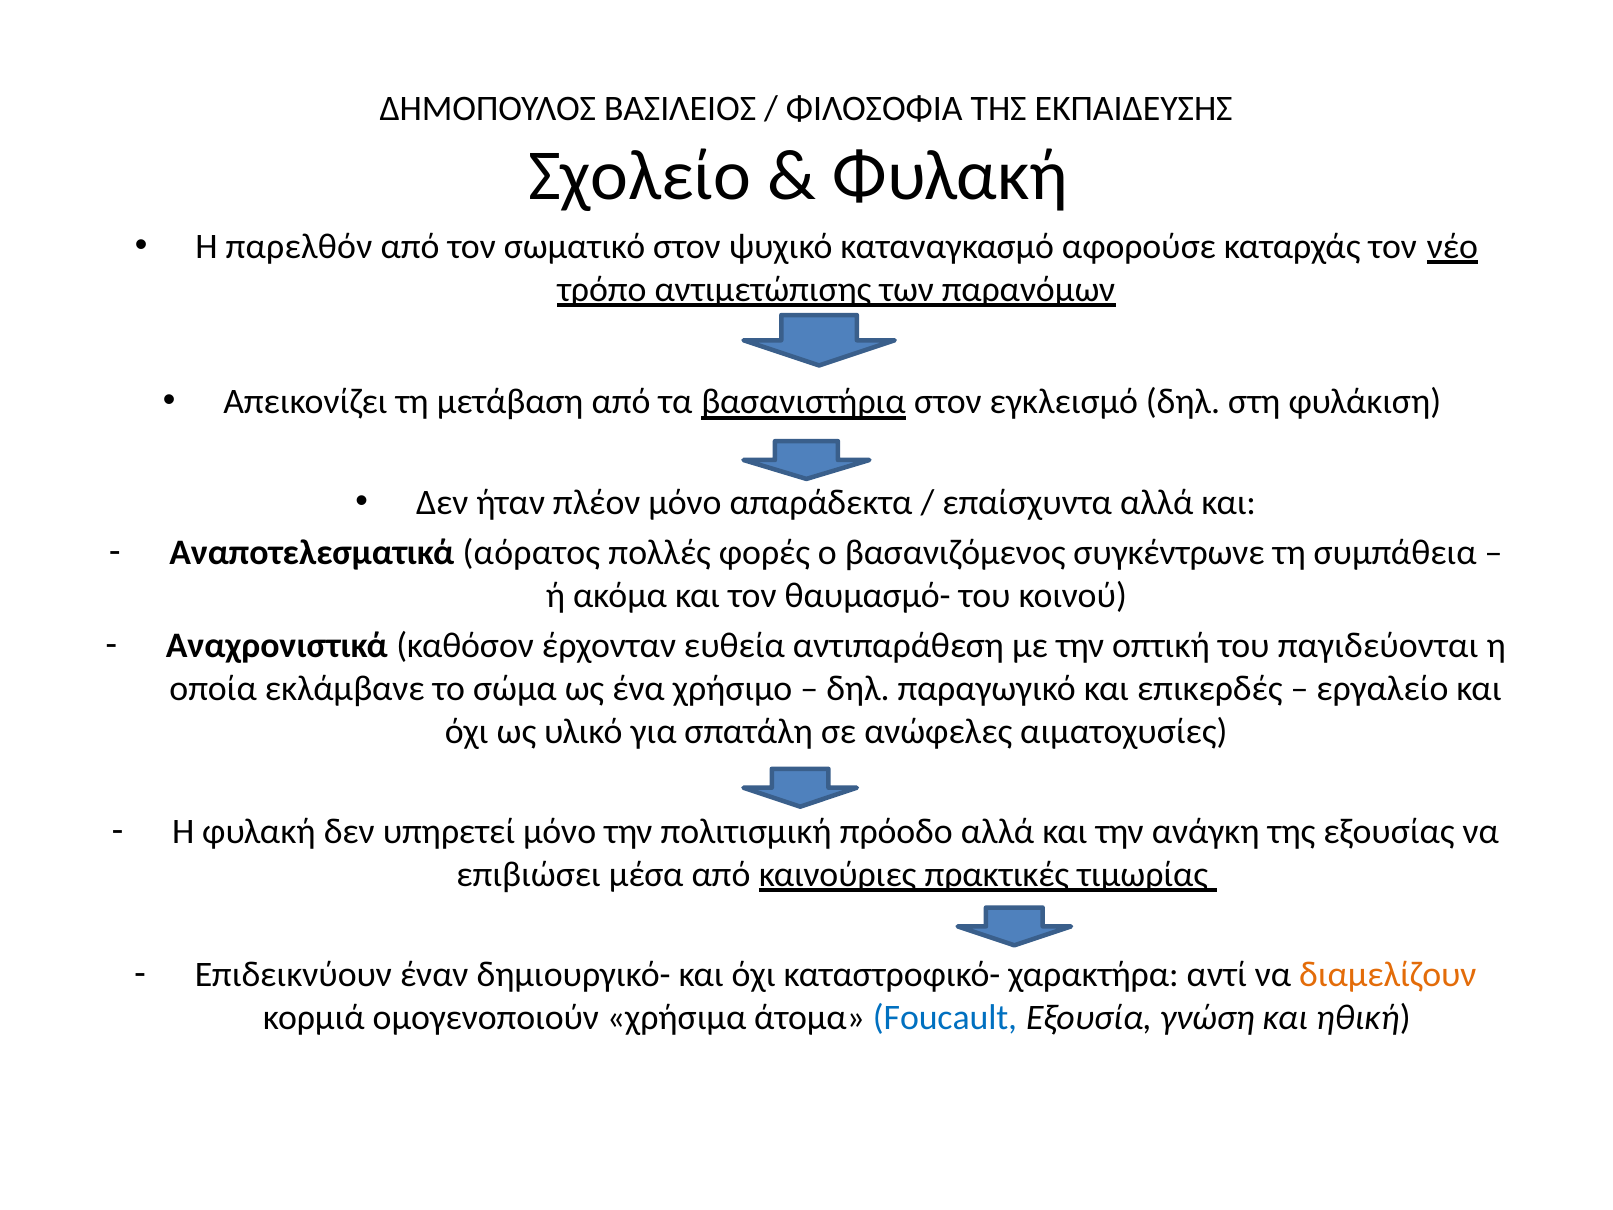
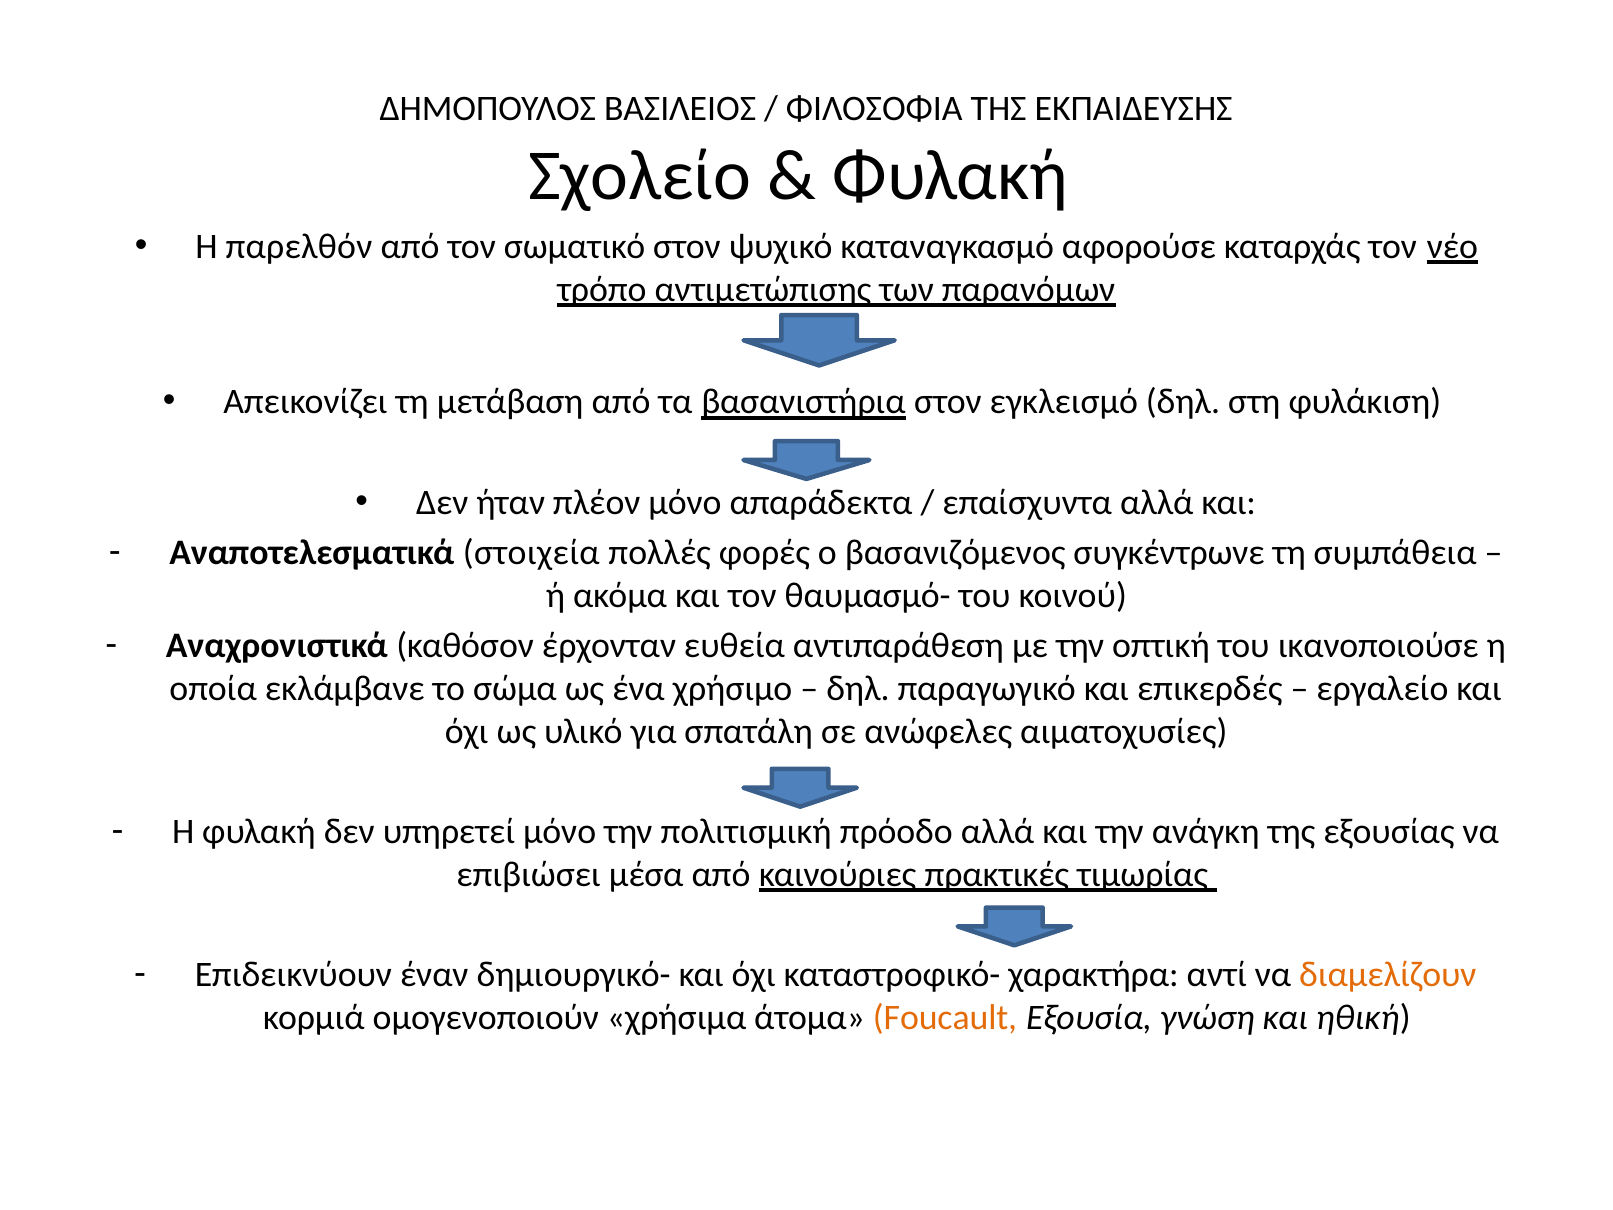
αόρατος: αόρατος -> στοιχεία (531, 552)
παγιδεύονται: παγιδεύονται -> ικανοποιούσε (1378, 645)
Foucault colour: blue -> orange (945, 1018)
